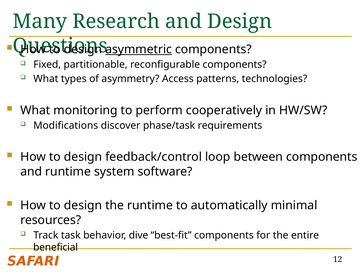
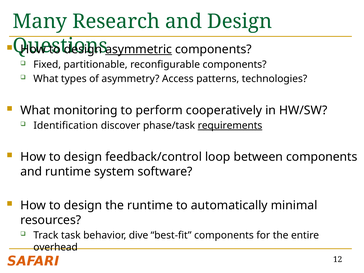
Modifications: Modifications -> Identification (66, 125)
requirements underline: none -> present (230, 125)
beneficial: beneficial -> overhead (56, 247)
